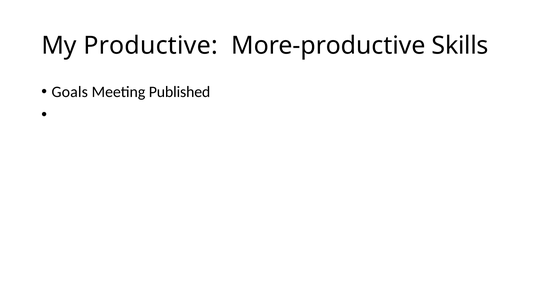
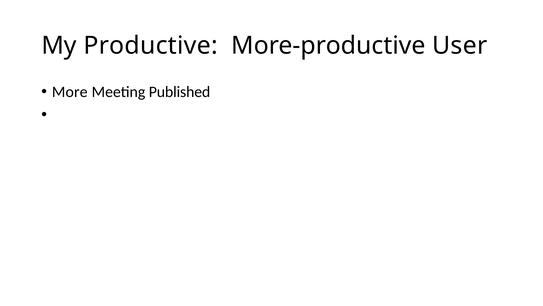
Skills: Skills -> User (460, 46)
Goals: Goals -> More (70, 92)
